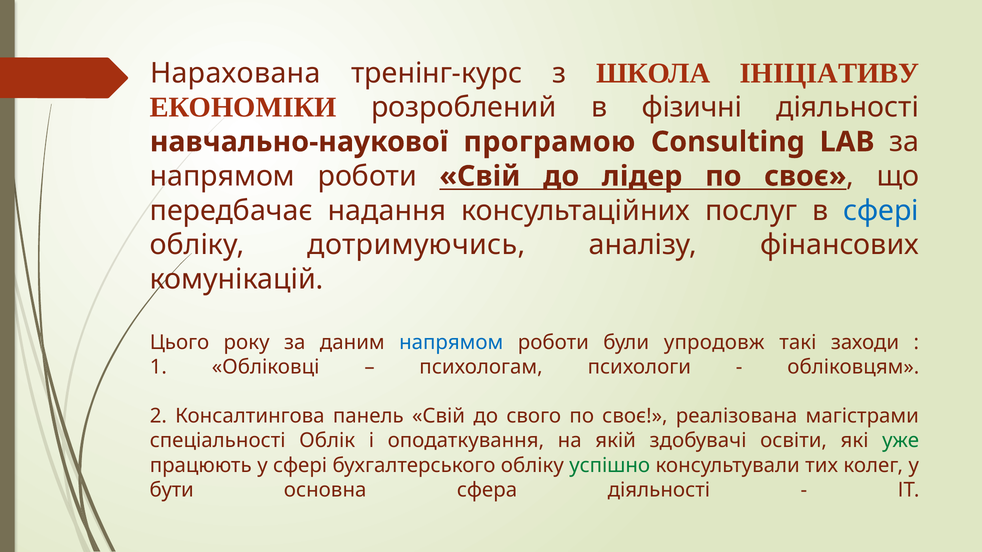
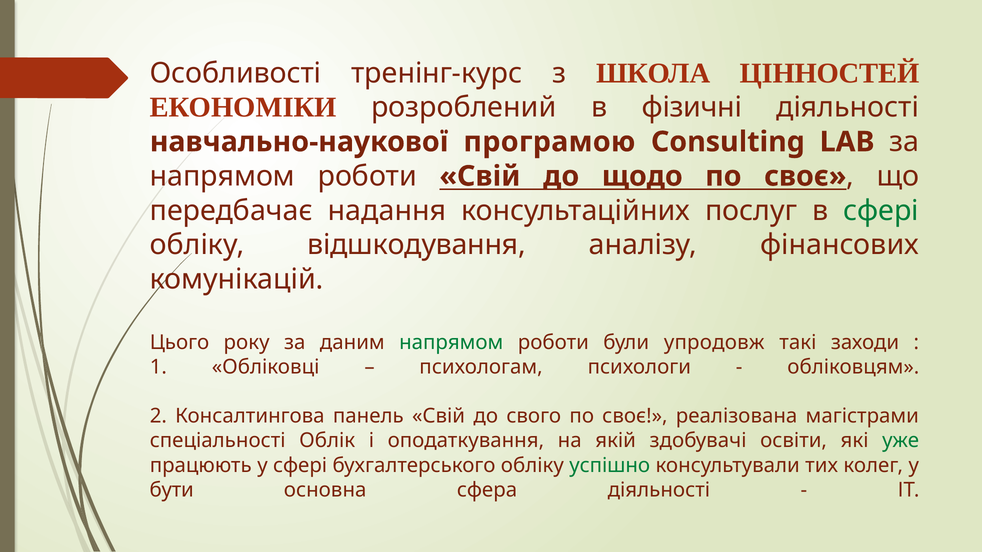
Нарахована: Нарахована -> Особливості (236, 73)
ІНІЦІАТИВУ: ІНІЦІАТИВУ -> ЦІННОСТЕЙ (830, 73)
лідер: лідер -> щодо (642, 176)
сфері colour: blue -> green (881, 211)
дотримуючись: дотримуючись -> відшкодування (417, 245)
напрямом colour: blue -> green (451, 343)
